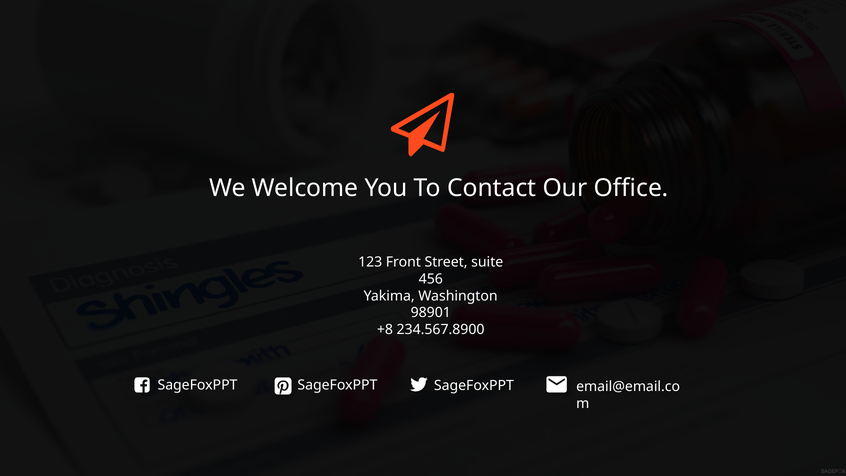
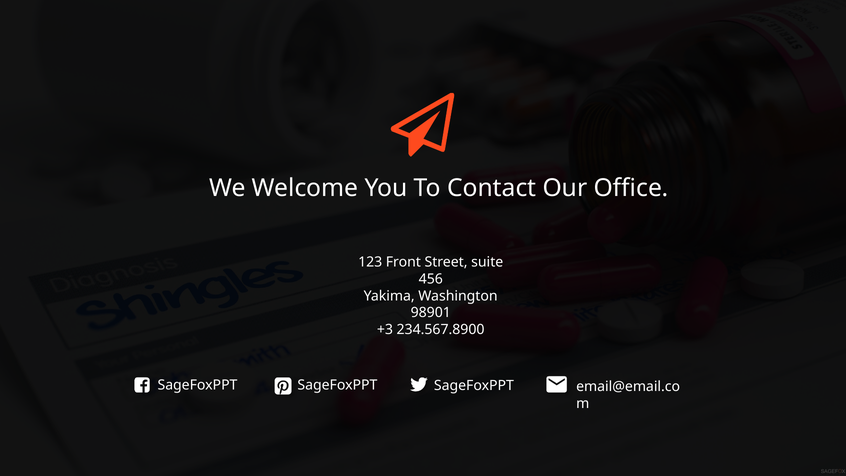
+8: +8 -> +3 (385, 330)
